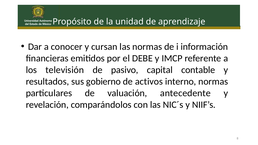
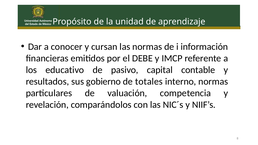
televisión: televisión -> educativo (65, 70)
activos: activos -> totales (149, 82)
antecedente: antecedente -> competencia (185, 93)
